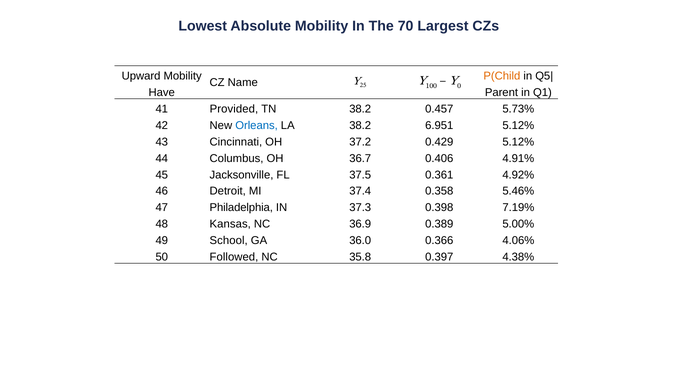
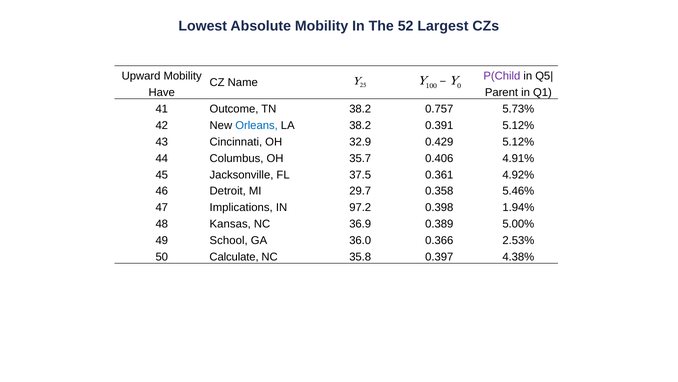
70: 70 -> 52 (406, 26)
P(Child colour: orange -> purple (502, 76)
Provided: Provided -> Outcome (234, 109)
0.457: 0.457 -> 0.757 (439, 109)
6.951: 6.951 -> 0.391 (439, 125)
37.2: 37.2 -> 32.9 (360, 142)
36.7: 36.7 -> 35.7 (360, 158)
37.4: 37.4 -> 29.7 (360, 191)
Philadelphia: Philadelphia -> Implications (241, 207)
37.3: 37.3 -> 97.2 (360, 207)
7.19%: 7.19% -> 1.94% (518, 207)
4.06%: 4.06% -> 2.53% (518, 240)
Followed: Followed -> Calculate (234, 257)
